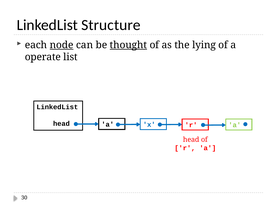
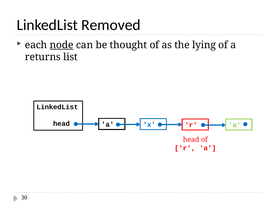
Structure: Structure -> Removed (111, 25)
thought underline: present -> none (128, 45)
operate: operate -> returns (43, 57)
